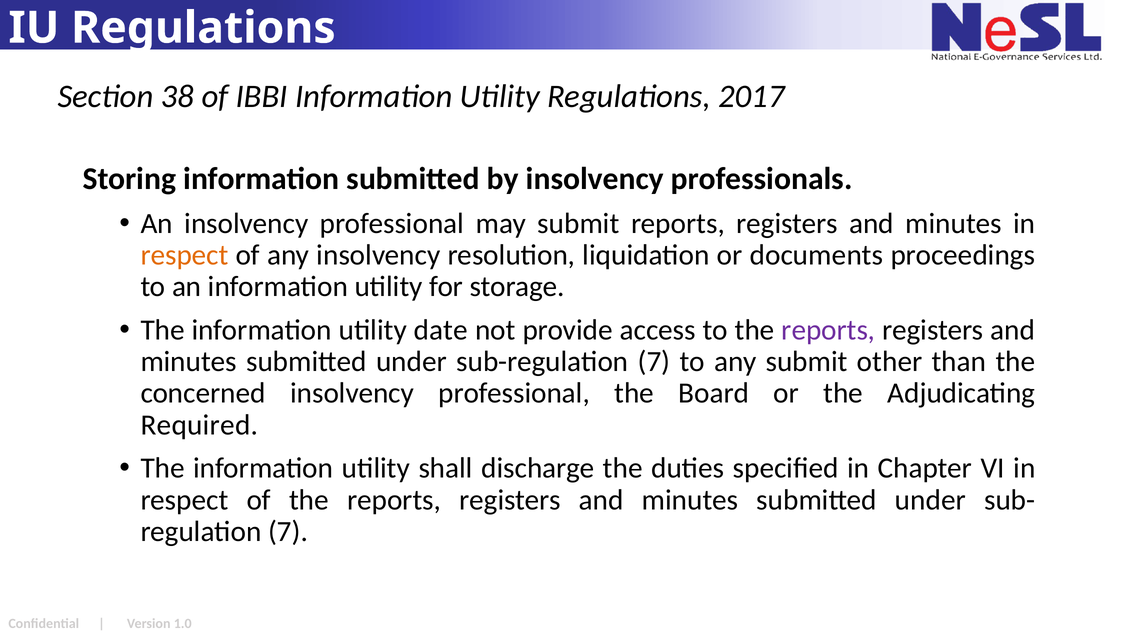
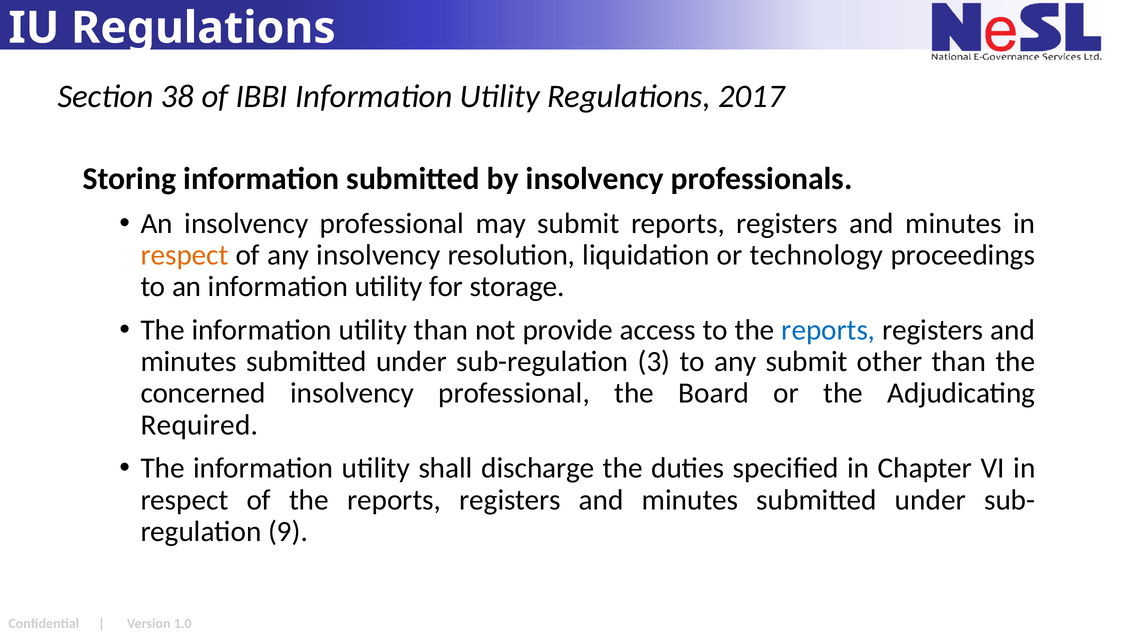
documents: documents -> technology (816, 255)
utility date: date -> than (441, 330)
reports colour: purple -> blue (828, 330)
sub-regulation 7: 7 -> 3 (654, 362)
7: 7 -> 9 (288, 531)
